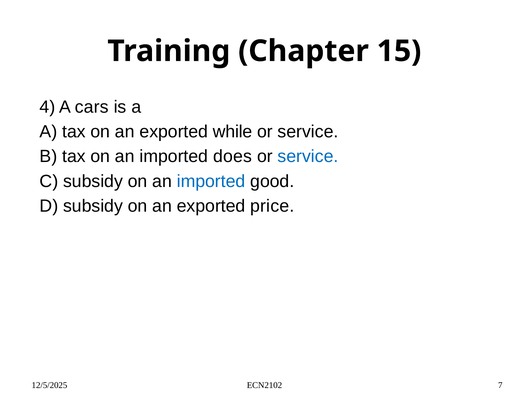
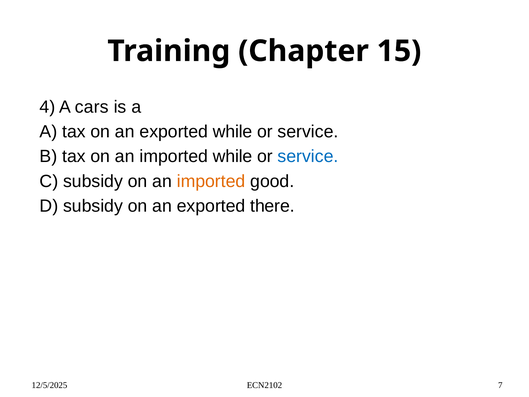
imported does: does -> while (233, 156)
imported colour: blue -> orange (211, 181)
price: price -> there (272, 206)
